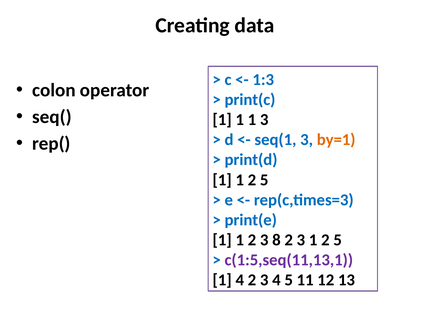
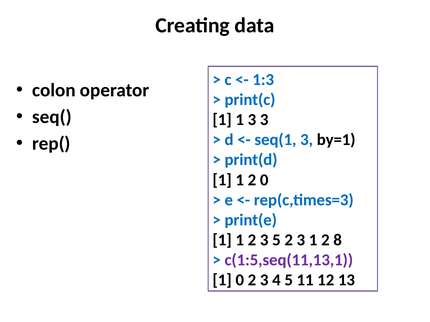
1 1 1: 1 -> 3 (252, 120)
by=1 colour: orange -> black (336, 140)
1 1 2 5: 5 -> 0 (264, 180)
3 8: 8 -> 5 (276, 240)
3 1 2 5: 5 -> 8 (338, 240)
1 4: 4 -> 0 (240, 281)
